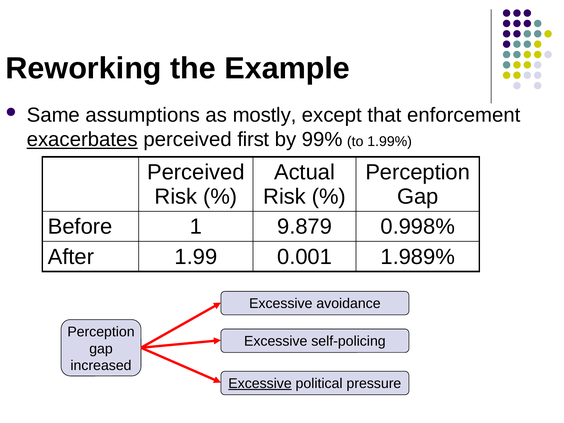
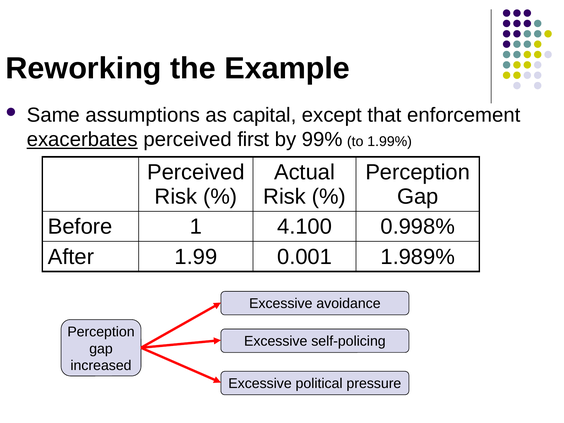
mostly: mostly -> capital (265, 115)
9.879: 9.879 -> 4.100 (305, 227)
Excessive underline: present -> none (260, 384)
